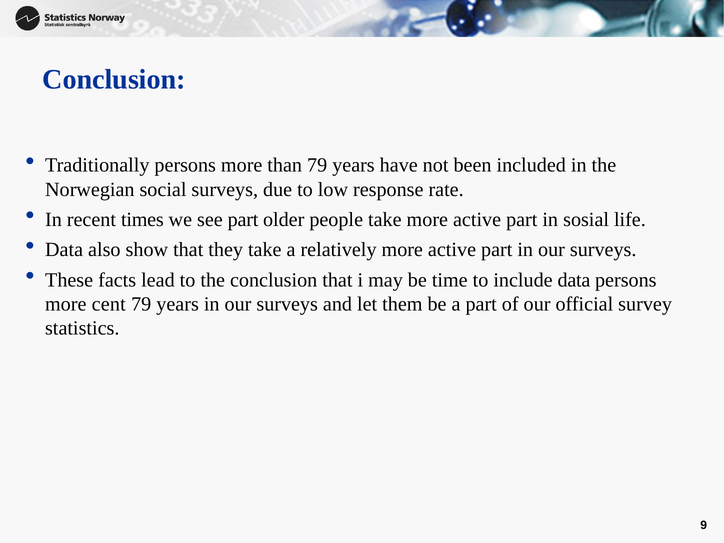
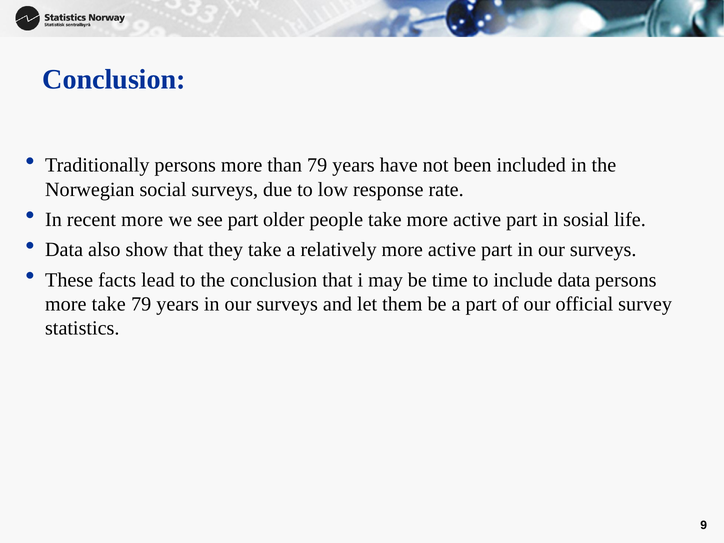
recent times: times -> more (142, 220)
more cent: cent -> take (109, 304)
